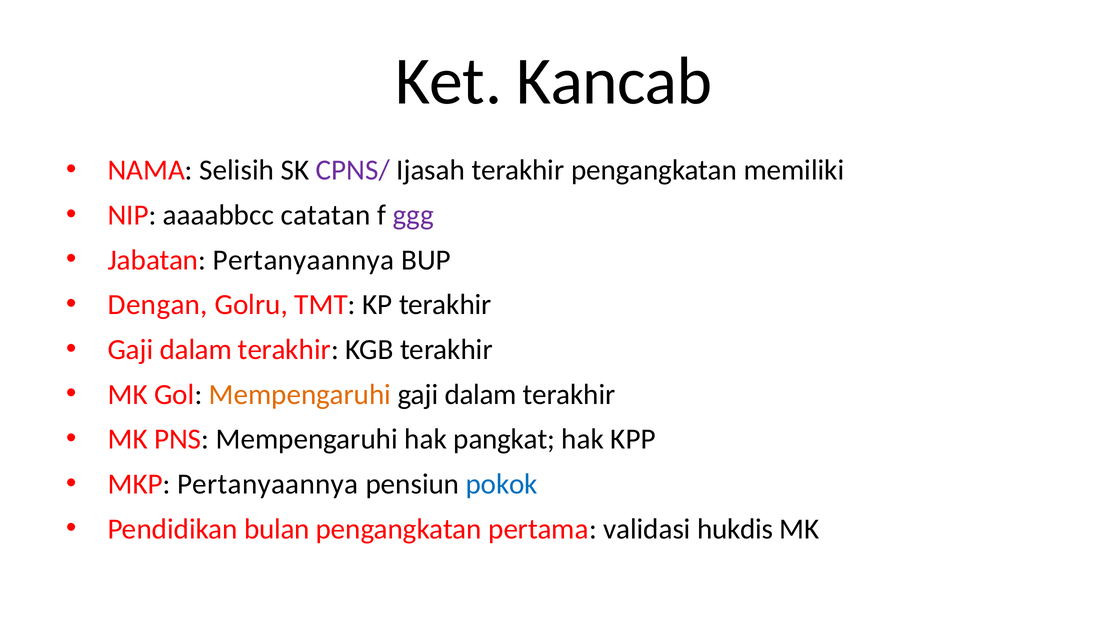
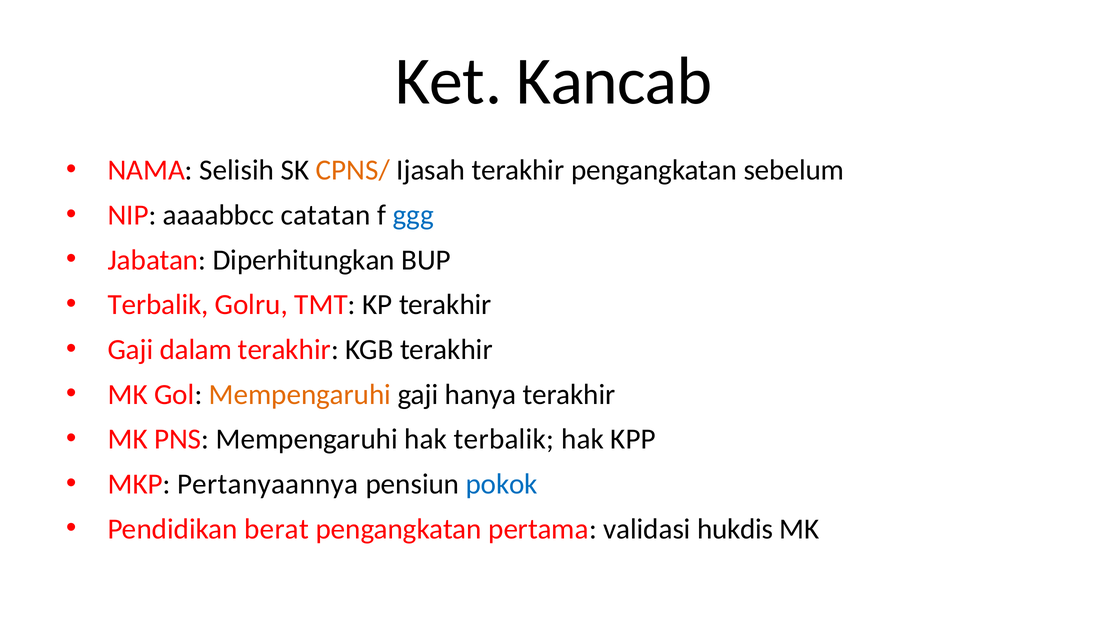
CPNS/ colour: purple -> orange (353, 170)
memiliki: memiliki -> sebelum (794, 170)
ggg colour: purple -> blue (413, 215)
Jabatan Pertanyaannya: Pertanyaannya -> Diperhitungkan (304, 260)
Dengan: Dengan -> Terbalik (158, 305)
dalam: dalam -> hanya (481, 394)
hak pangkat: pangkat -> terbalik (504, 439)
bulan: bulan -> berat (277, 529)
